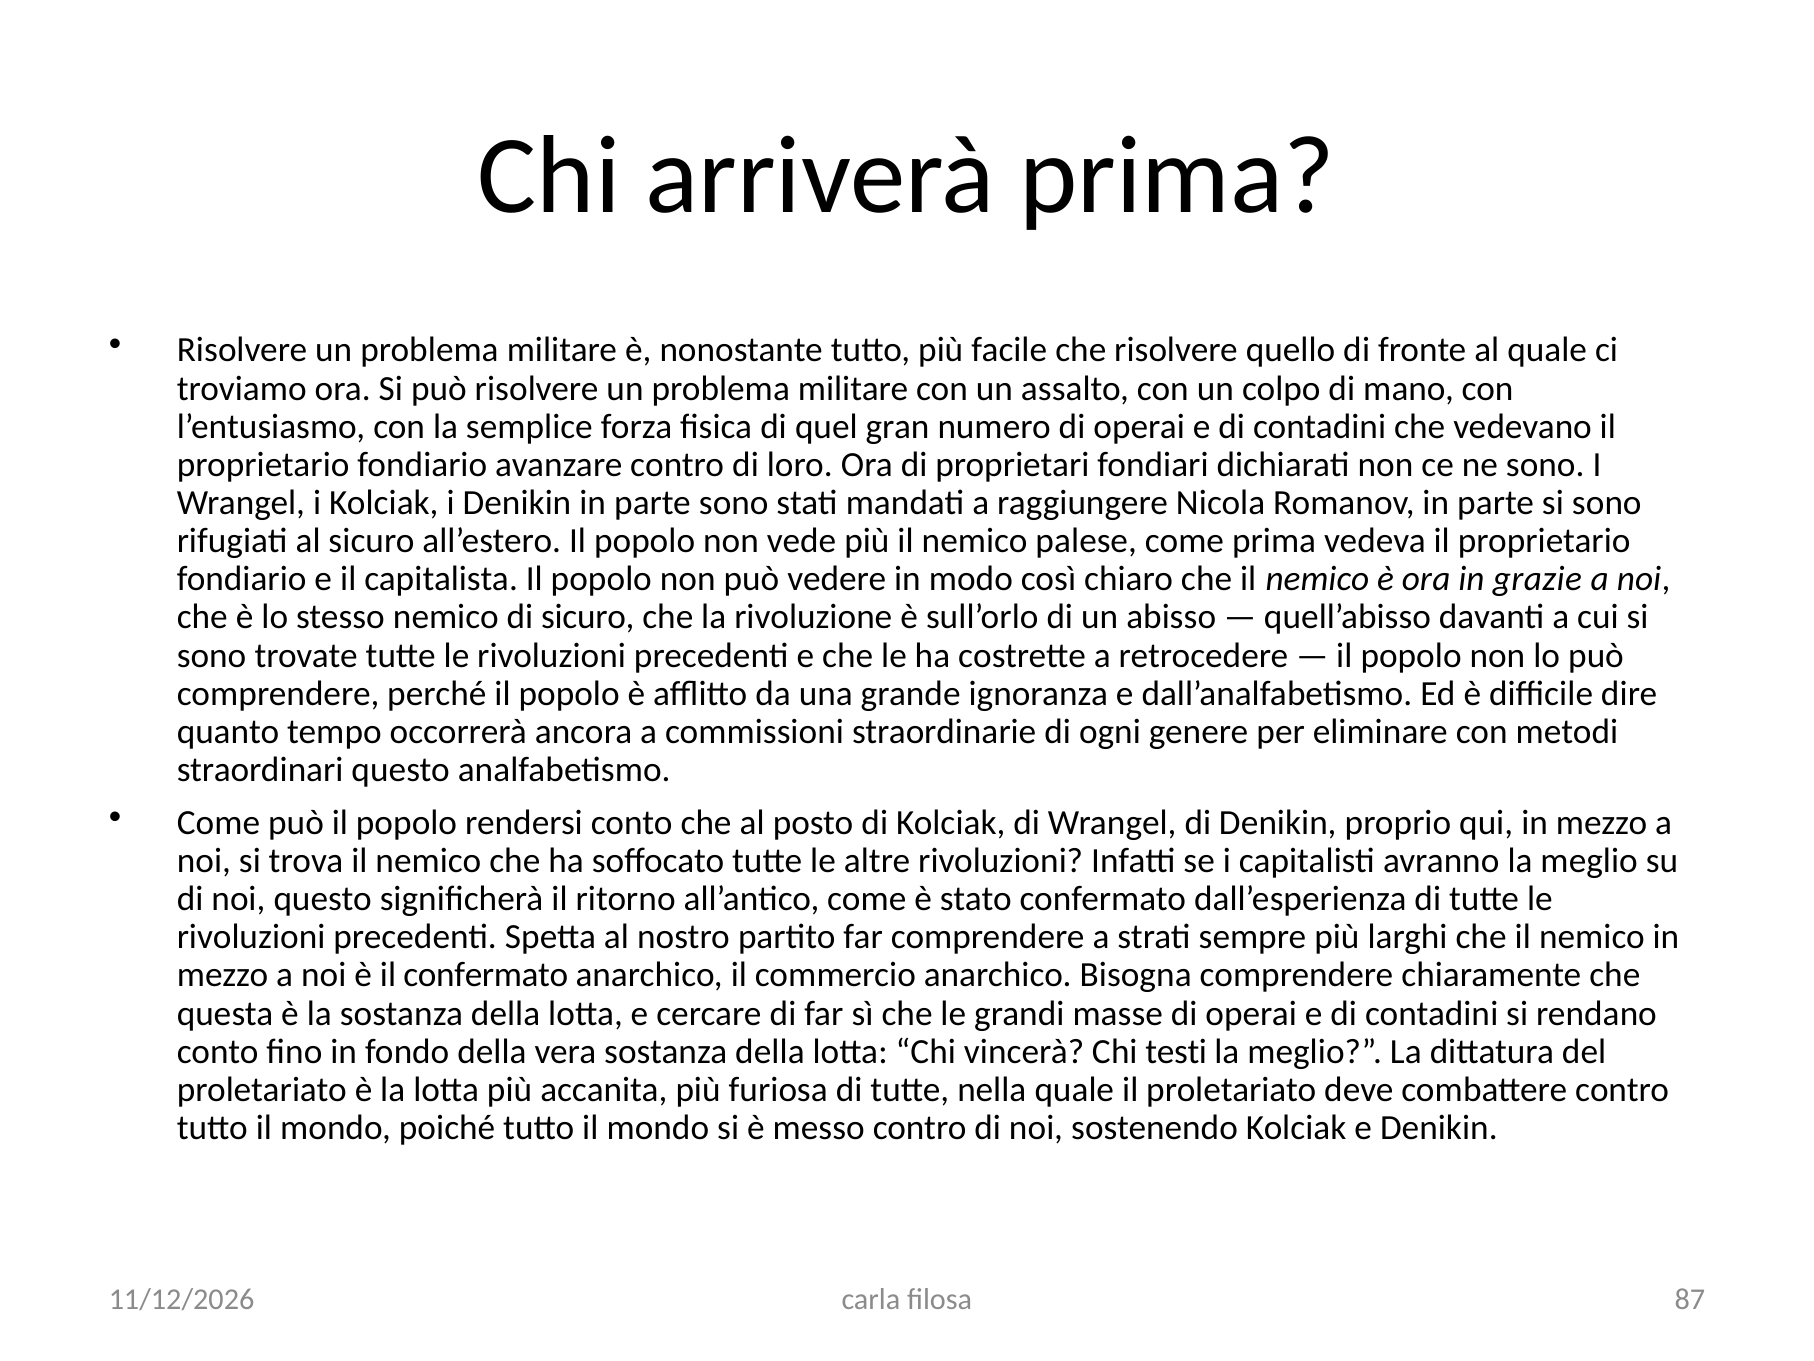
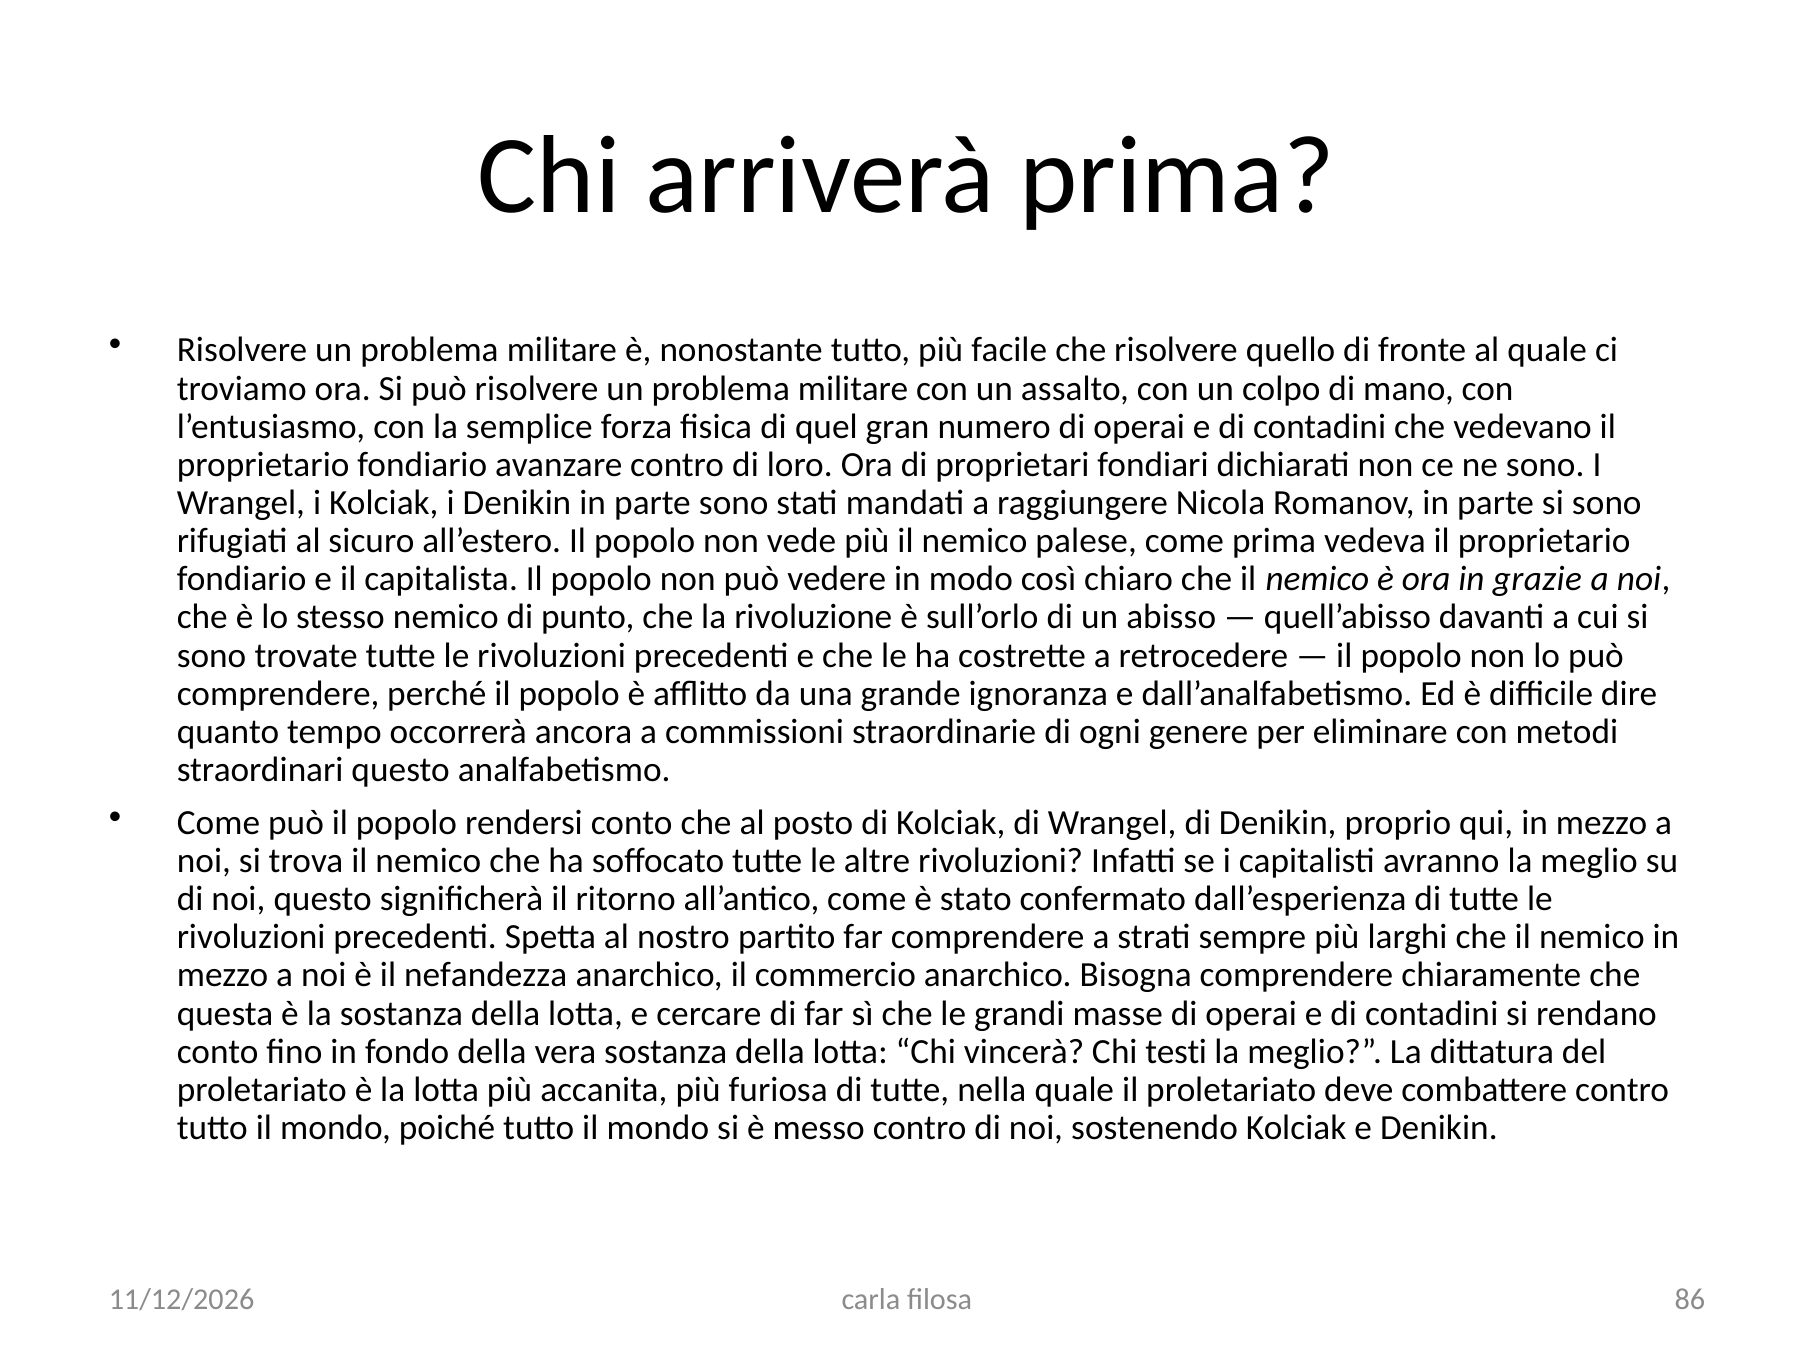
di sicuro: sicuro -> punto (588, 617)
il confermato: confermato -> nefandezza (486, 975)
87: 87 -> 86 (1690, 1299)
